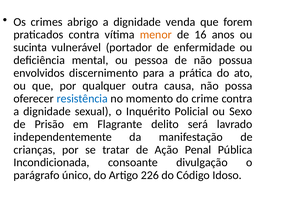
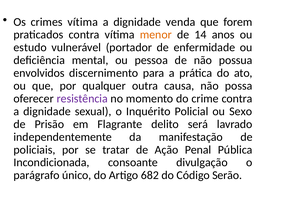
crimes abrigo: abrigo -> vítima (83, 22)
16: 16 -> 14 (201, 35)
sucinta: sucinta -> estudo (30, 47)
resistência colour: blue -> purple (82, 99)
crianças: crianças -> policiais (34, 150)
226: 226 -> 682 (150, 175)
Idoso: Idoso -> Serão (227, 175)
